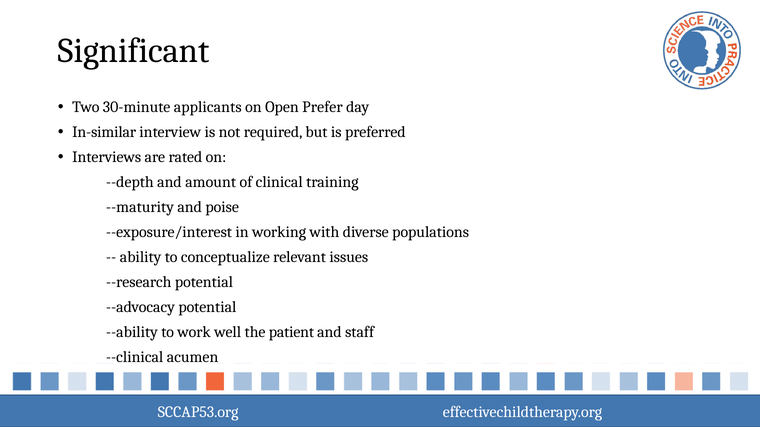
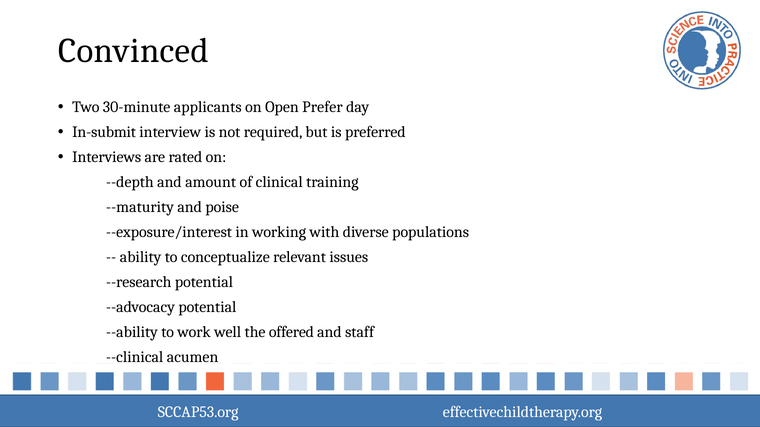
Significant: Significant -> Convinced (133, 51)
In-similar: In-similar -> In-submit (104, 132)
patient: patient -> offered (291, 332)
